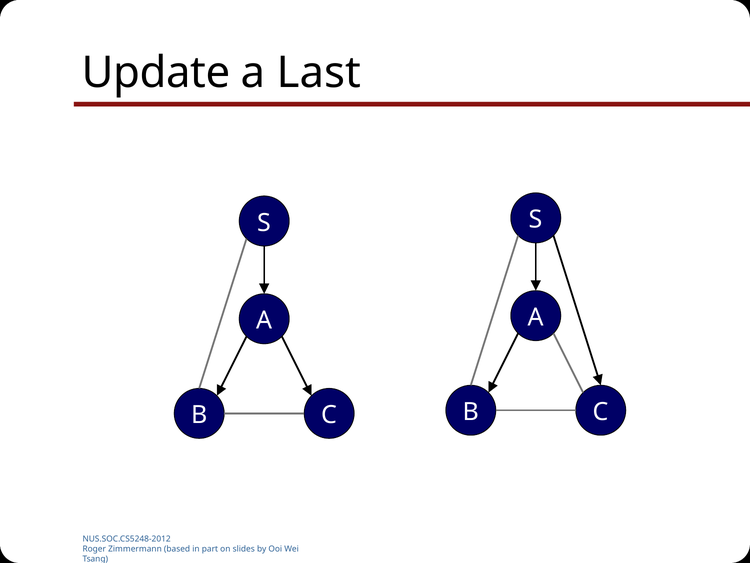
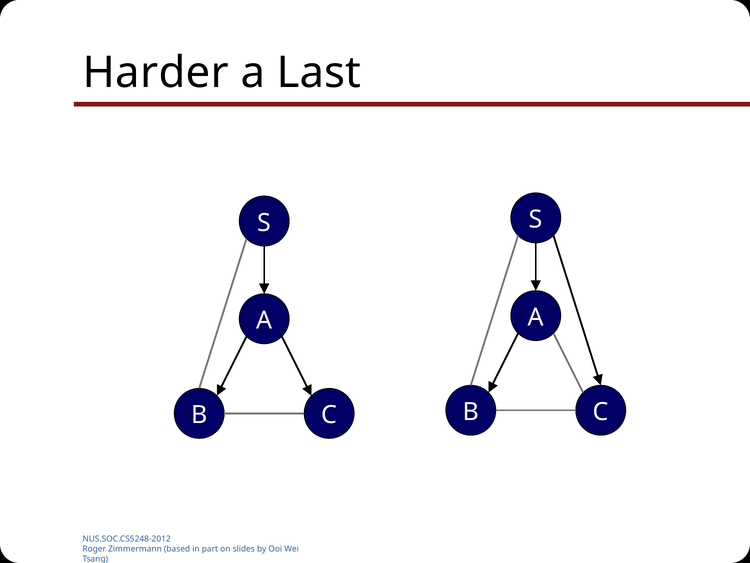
Update: Update -> Harder (156, 73)
